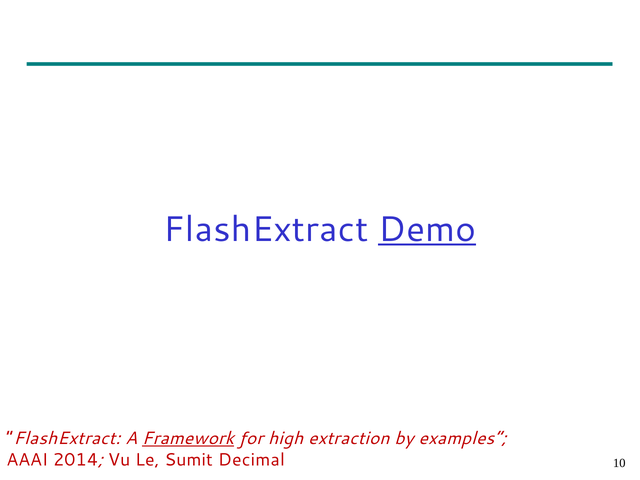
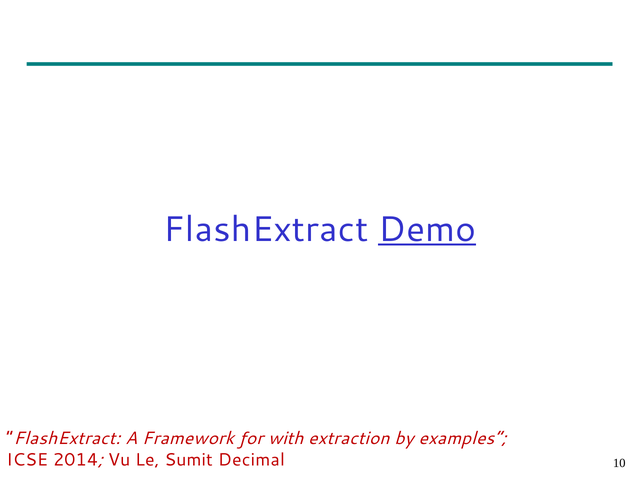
Framework underline: present -> none (188, 438)
high: high -> with (286, 438)
AAAI: AAAI -> ICSE (27, 460)
